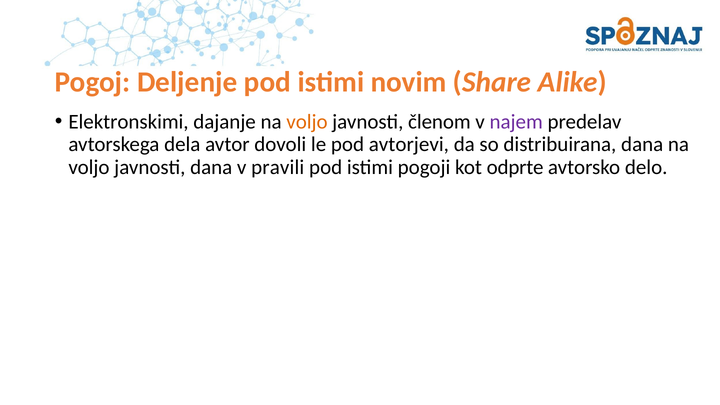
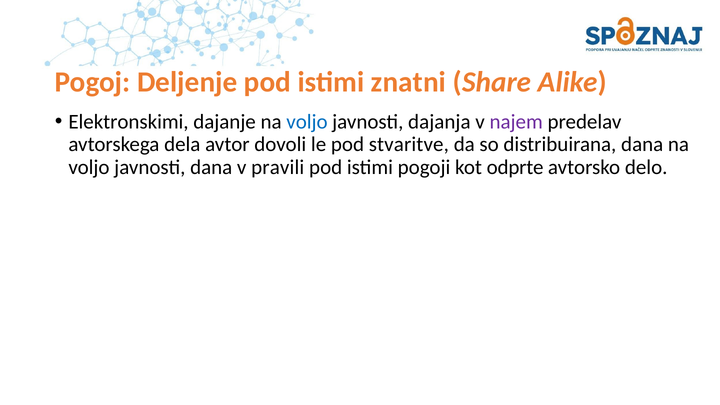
novim: novim -> znatni (408, 82)
voljo colour: orange -> blue (307, 122)
členom: členom -> dajanja (439, 122)
avtorjevi: avtorjevi -> stvaritve (409, 144)
